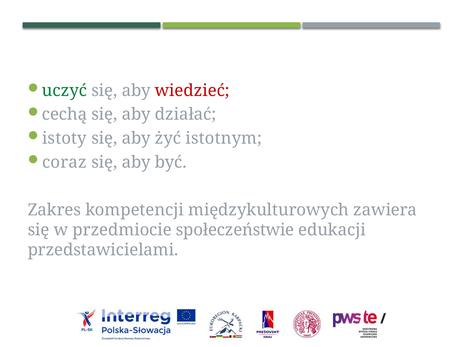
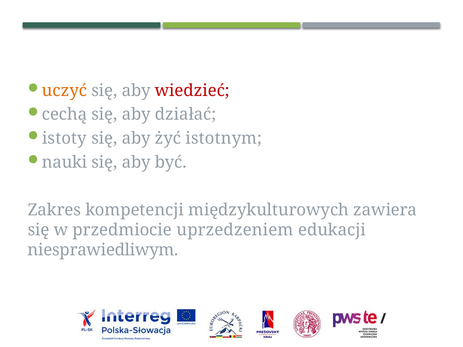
uczyć colour: green -> orange (65, 91)
coraz: coraz -> nauki (65, 162)
społeczeństwie: społeczeństwie -> uprzedzeniem (235, 230)
przedstawicielami: przedstawicielami -> niesprawiedliwym (103, 250)
